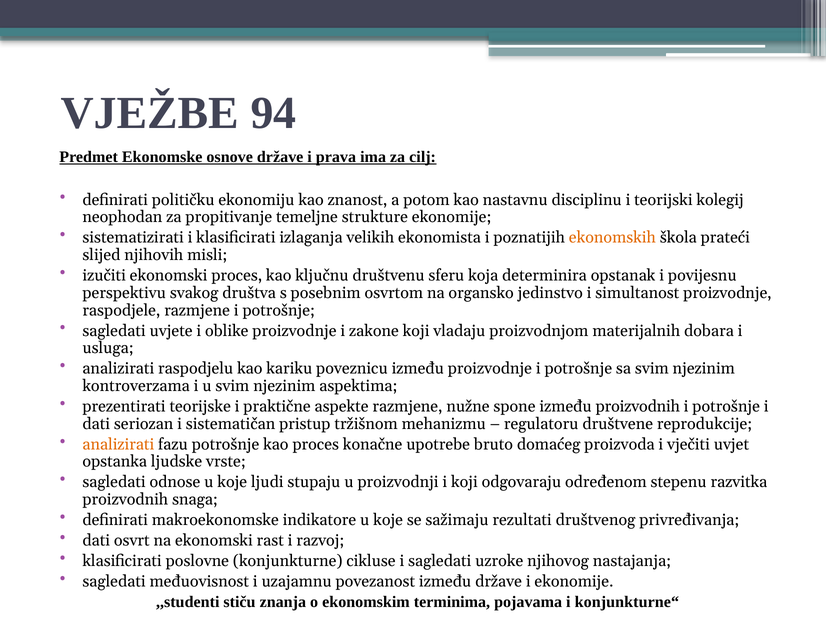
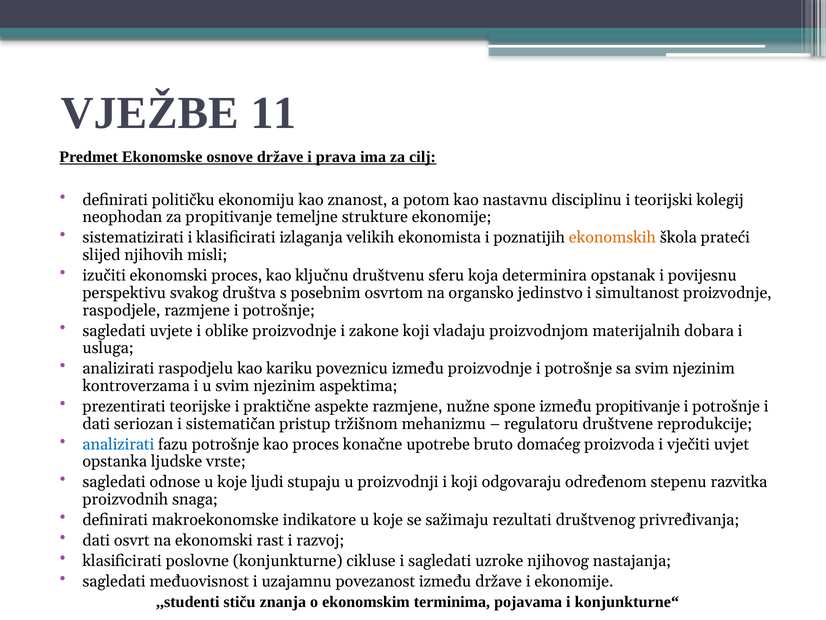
94: 94 -> 11 (273, 113)
između proizvodnih: proizvodnih -> propitivanje (638, 406)
analizirati colour: orange -> blue (118, 444)
